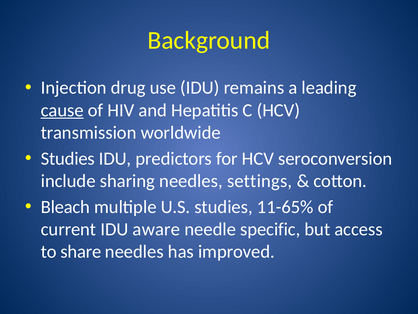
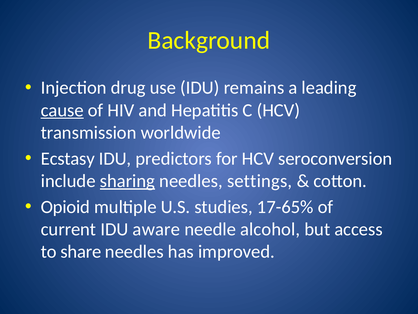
Studies: Studies -> Ecstasy (68, 158)
sharing underline: none -> present (127, 181)
Bleach: Bleach -> Opioid (65, 207)
11-65%: 11-65% -> 17-65% (285, 207)
specific: specific -> alcohol (270, 229)
